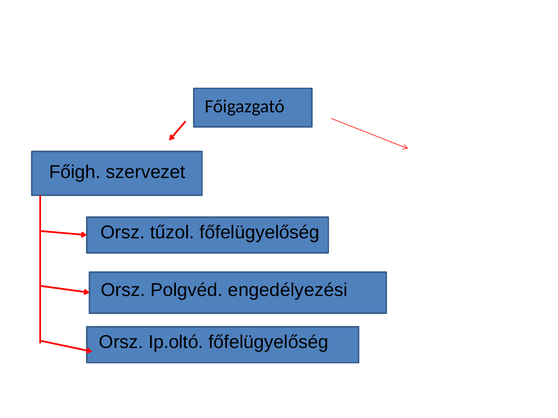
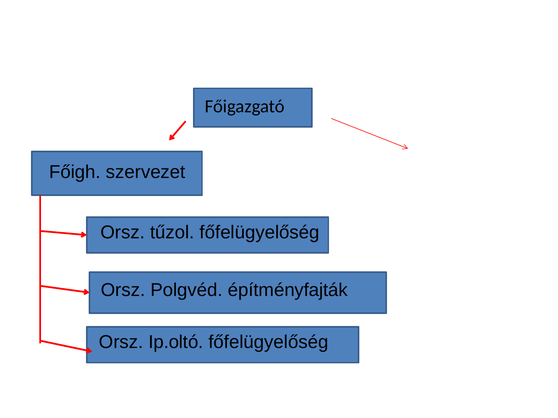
engedélyezési: engedélyezési -> építményfajták (288, 290)
